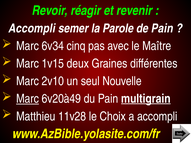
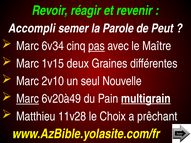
de Pain: Pain -> Peut (162, 28)
pas underline: none -> present (96, 46)
a accompli: accompli -> prêchant (157, 117)
